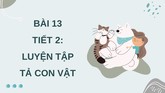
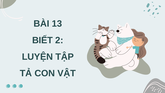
TIẾT: TIẾT -> BIẾT (42, 40)
